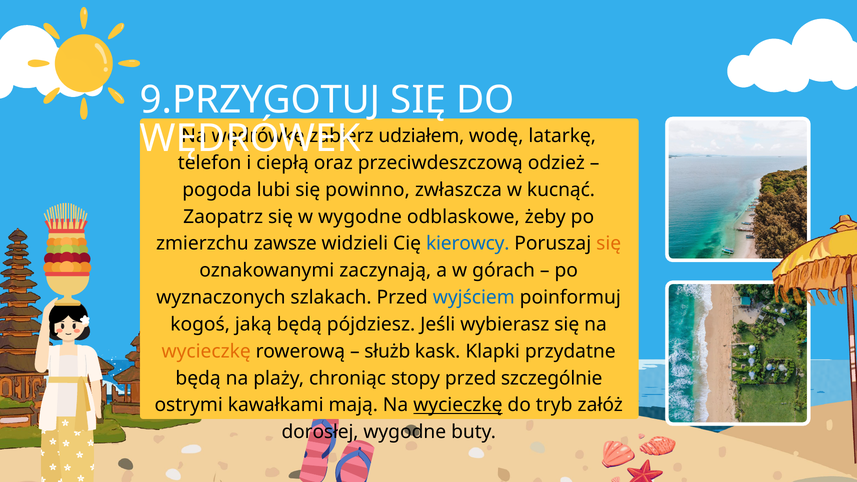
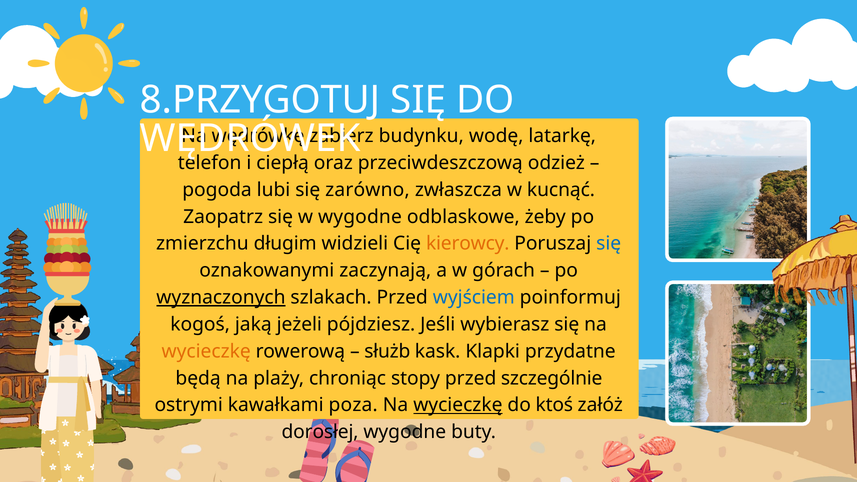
9.PRZYGOTUJ: 9.PRZYGOTUJ -> 8.PRZYGOTUJ (260, 100)
udziałem: udziałem -> budynku (421, 136)
powinno: powinno -> zarówno (367, 190)
zawsze: zawsze -> długim (285, 244)
kierowcy colour: blue -> orange (468, 244)
się colour: orange -> blue (609, 244)
wyznaczonych underline: none -> present (221, 297)
jaką będą: będą -> jeżeli (299, 324)
mają: mają -> poza (353, 405)
tryb: tryb -> ktoś (554, 405)
